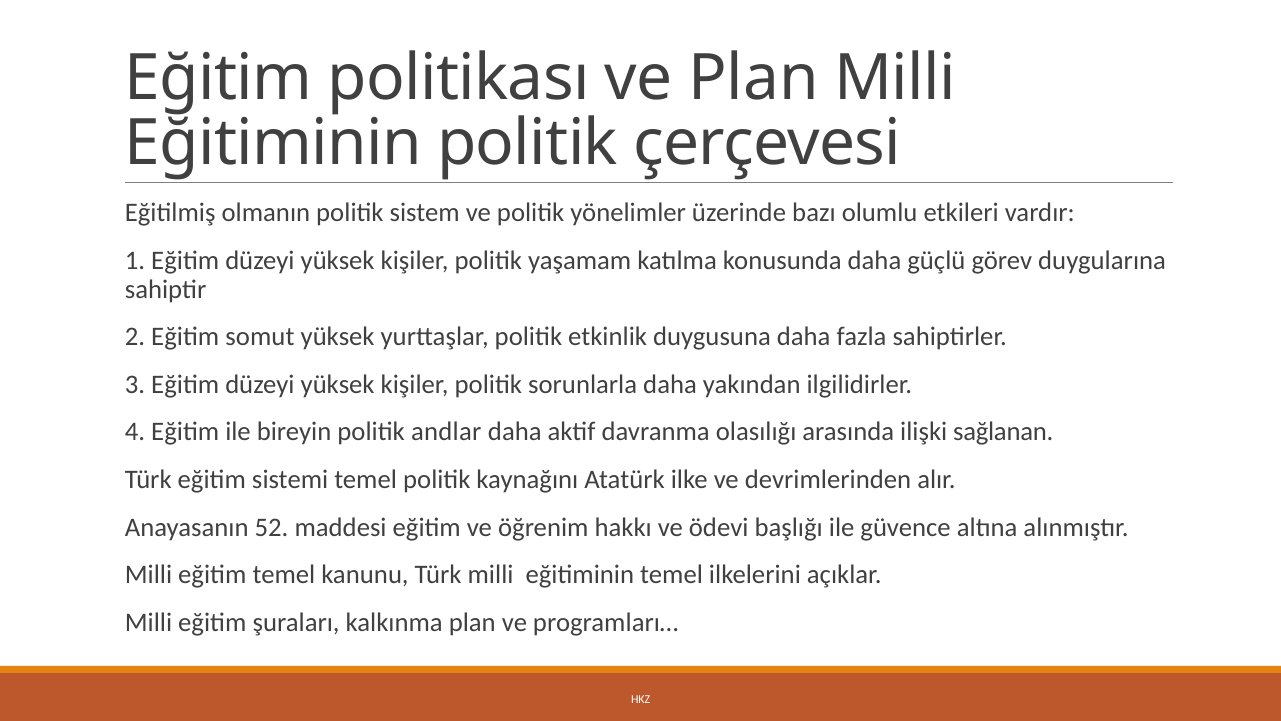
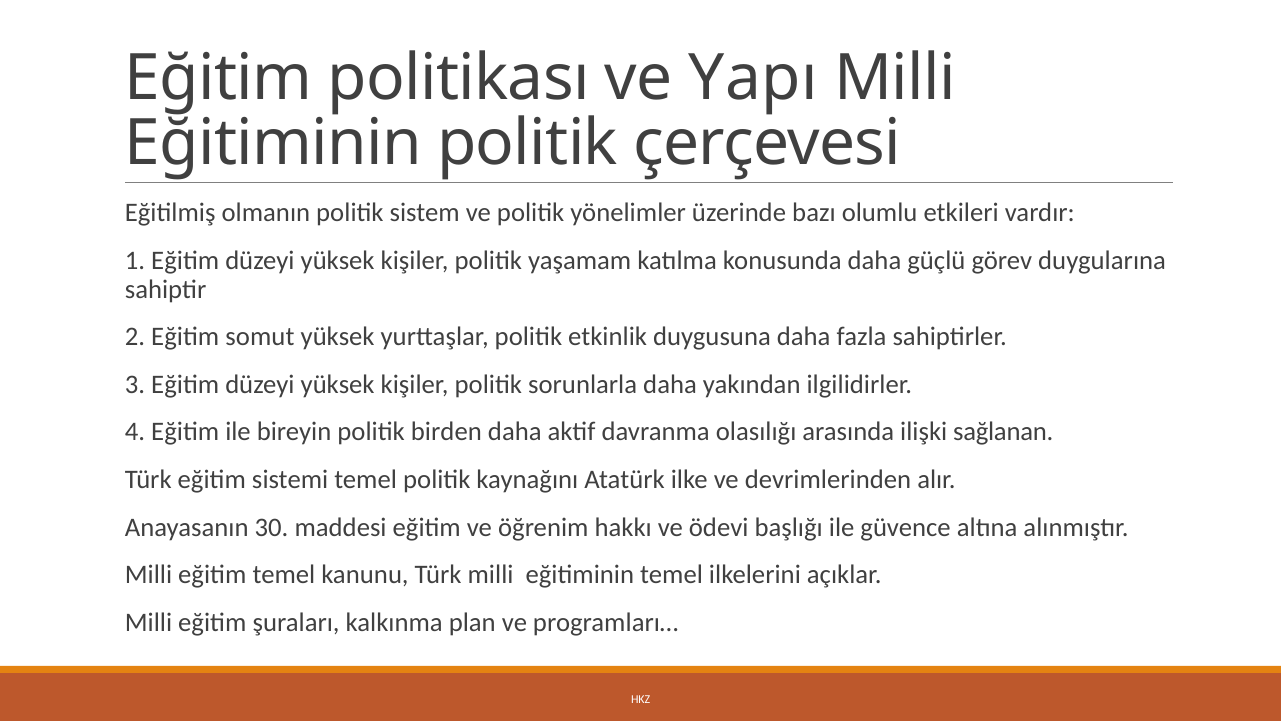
ve Plan: Plan -> Yapı (753, 78)
andlar: andlar -> birden (446, 432)
52: 52 -> 30 (272, 527)
